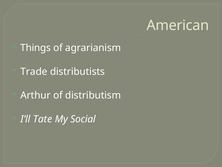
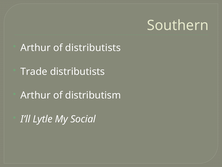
American: American -> Southern (178, 25)
Things: Things -> Arthur (36, 48)
of agrarianism: agrarianism -> distributists (93, 48)
Tate: Tate -> Lytle (43, 119)
